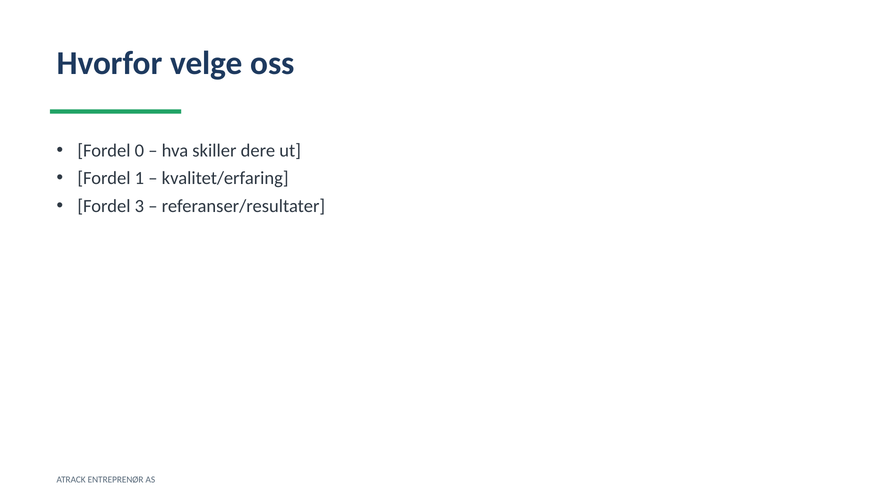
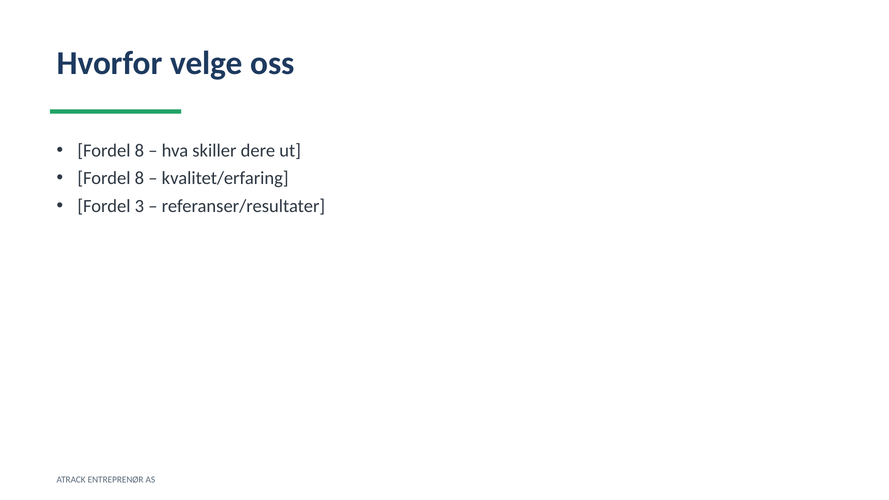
0: 0 -> 8 (139, 151)
1: 1 -> 8 (139, 178)
